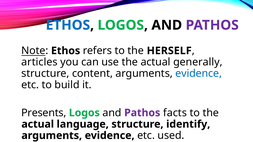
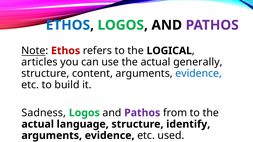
Ethos colour: black -> red (66, 51)
HERSELF: HERSELF -> LOGICAL (169, 51)
Presents: Presents -> Sadness (44, 113)
facts: facts -> from (175, 113)
